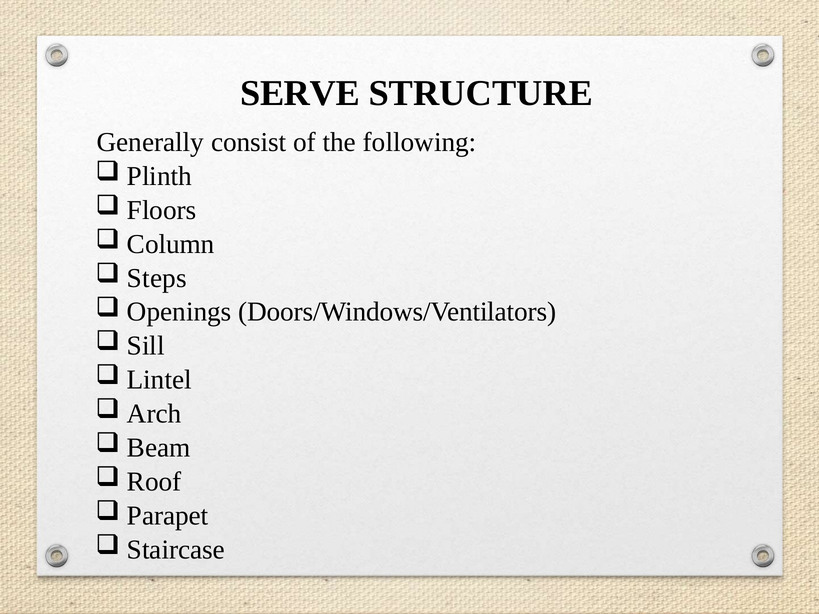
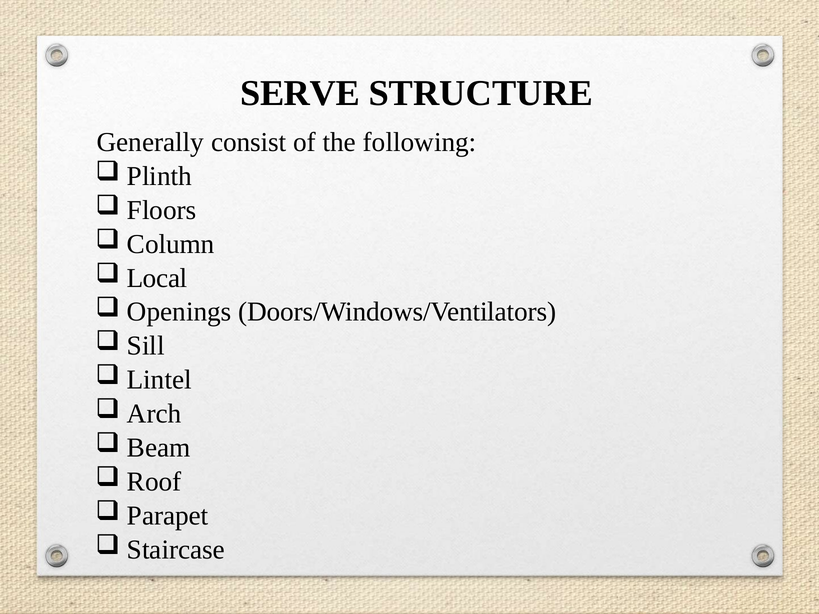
Steps: Steps -> Local (157, 278)
